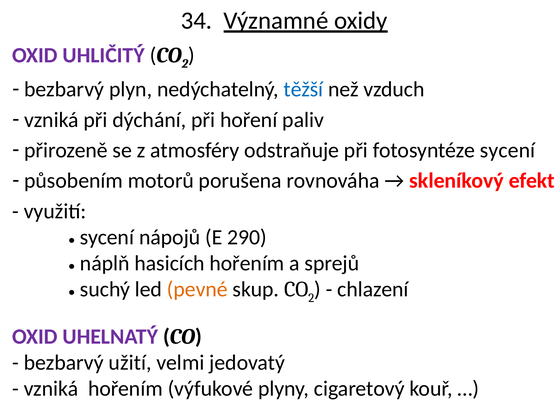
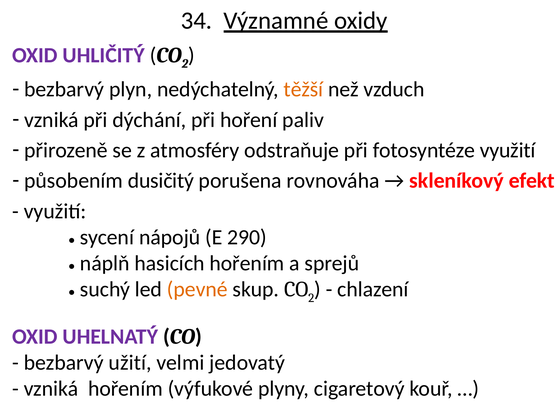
těžší colour: blue -> orange (303, 89)
fotosyntéze sycení: sycení -> využití (508, 150)
motorů: motorů -> dusičitý (161, 181)
